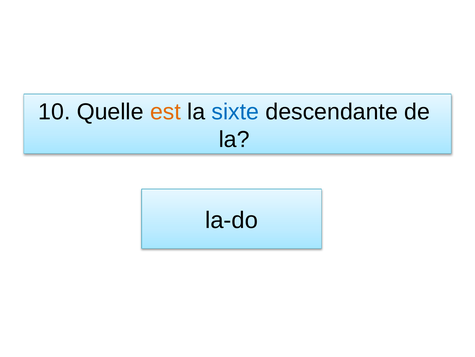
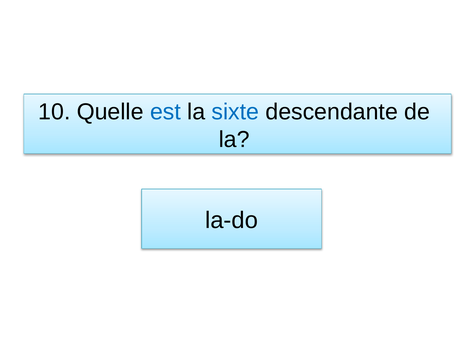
est colour: orange -> blue (165, 112)
